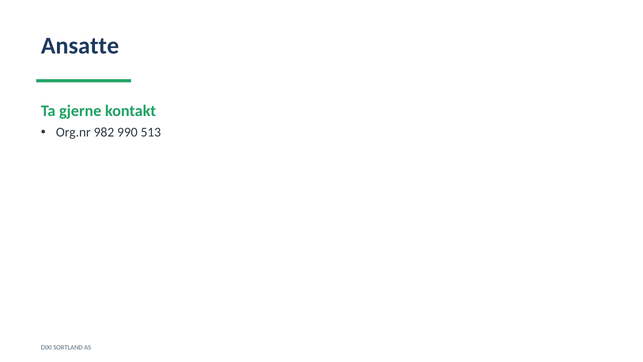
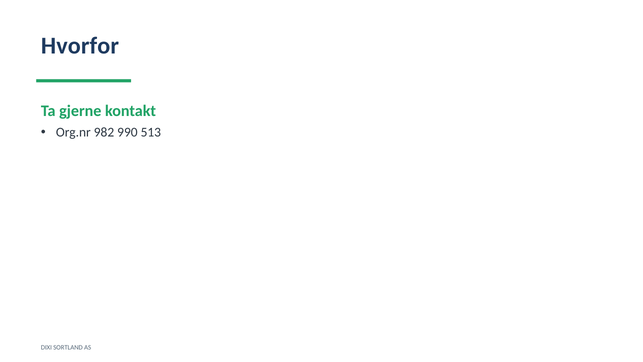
Ansatte: Ansatte -> Hvorfor (80, 46)
